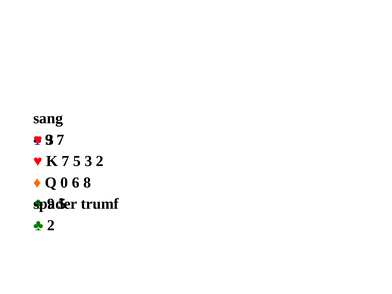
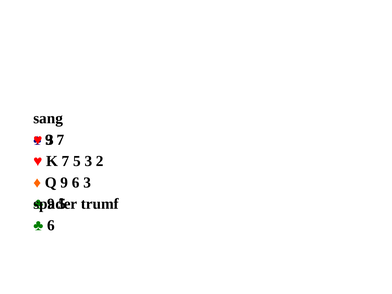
Q 0: 0 -> 9 (64, 183)
6 8: 8 -> 3 (87, 183)
2: 2 -> 6 (51, 225)
